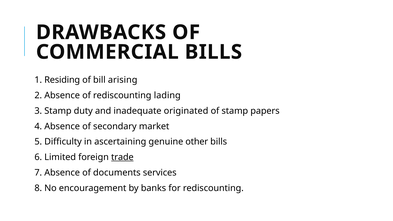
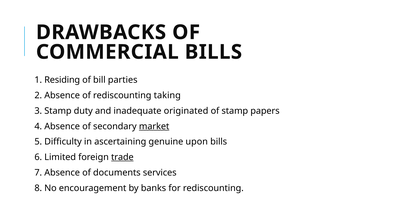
arising: arising -> parties (123, 80)
lading: lading -> taking (167, 95)
market underline: none -> present (154, 126)
other: other -> upon (197, 142)
